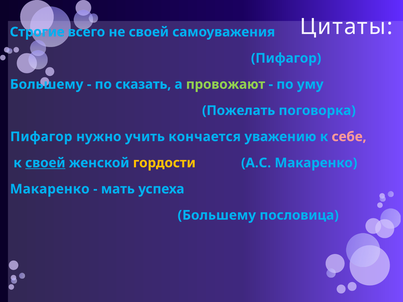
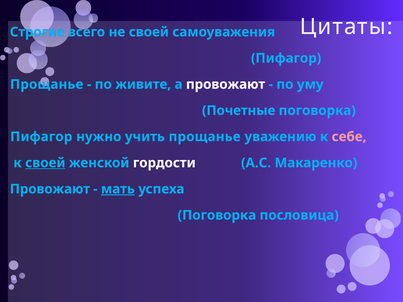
Большему: Большему -> Прощанье (47, 84)
сказать: сказать -> живите (143, 84)
провожают colour: light green -> white (226, 84)
Пожелать: Пожелать -> Почетные (239, 111)
учить кончается: кончается -> прощанье (205, 137)
гордости colour: yellow -> white (164, 163)
Макаренко: Макаренко -> Провожают (50, 189)
мать underline: none -> present (118, 189)
Большему: Большему -> Поговорка (217, 215)
